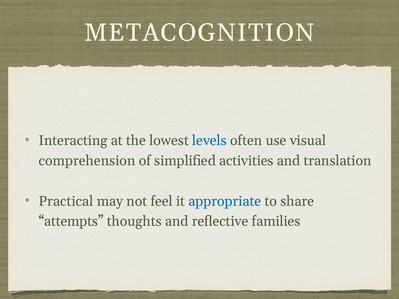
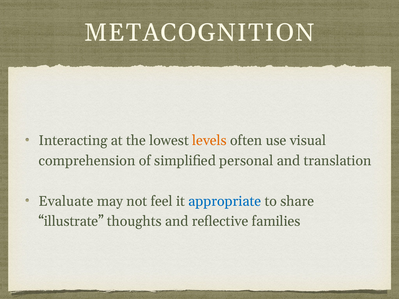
levels colour: blue -> orange (210, 141)
activities: activities -> personal (246, 161)
Practical: Practical -> Evaluate (66, 201)
attempts: attempts -> illustrate (71, 222)
